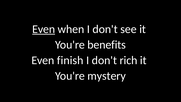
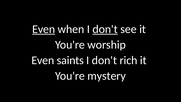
don't underline: none -> present (105, 29)
benefits: benefits -> worship (107, 45)
finish: finish -> saints (70, 60)
